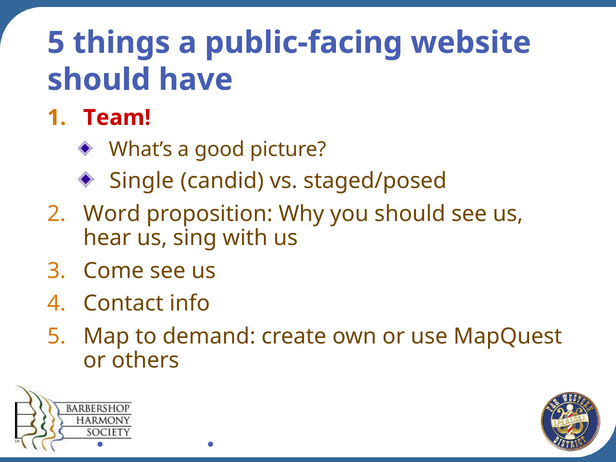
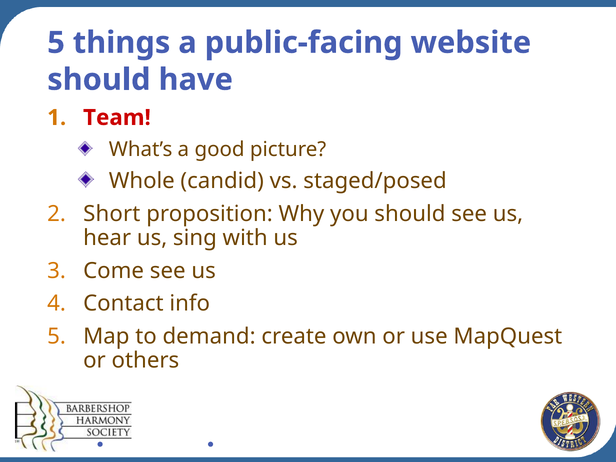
Single: Single -> Whole (142, 181)
Word: Word -> Short (112, 214)
